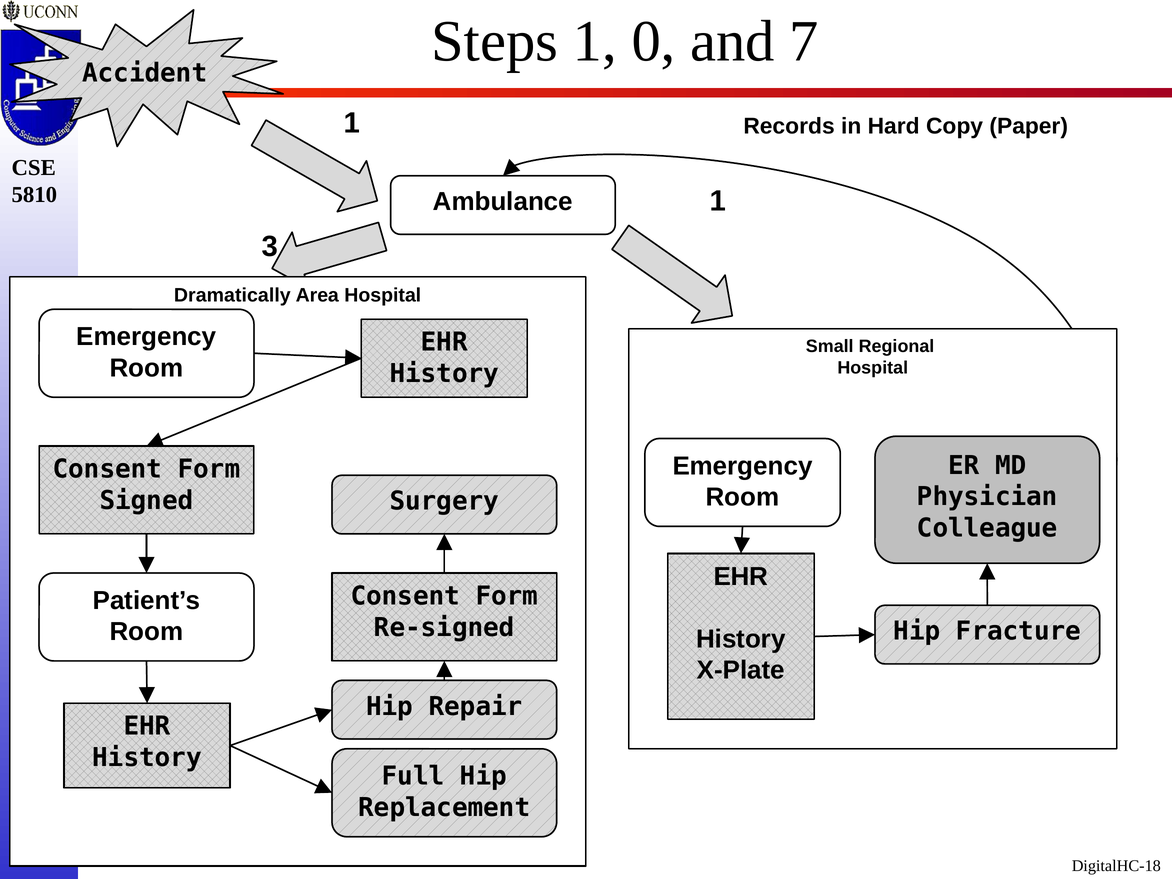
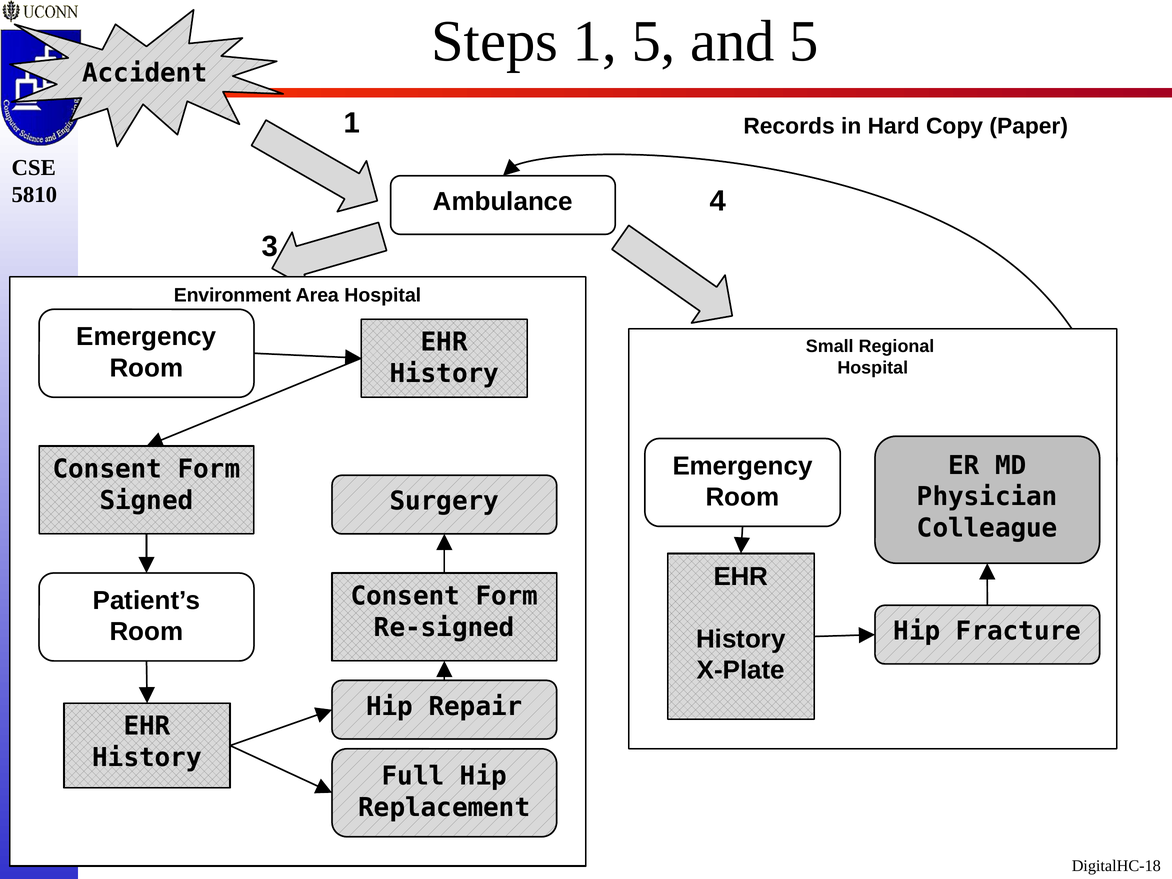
1 0: 0 -> 5 (654, 41)
and 7: 7 -> 5 (804, 41)
Ambulance 1: 1 -> 4 (718, 201)
Dramatically: Dramatically -> Environment (232, 296)
